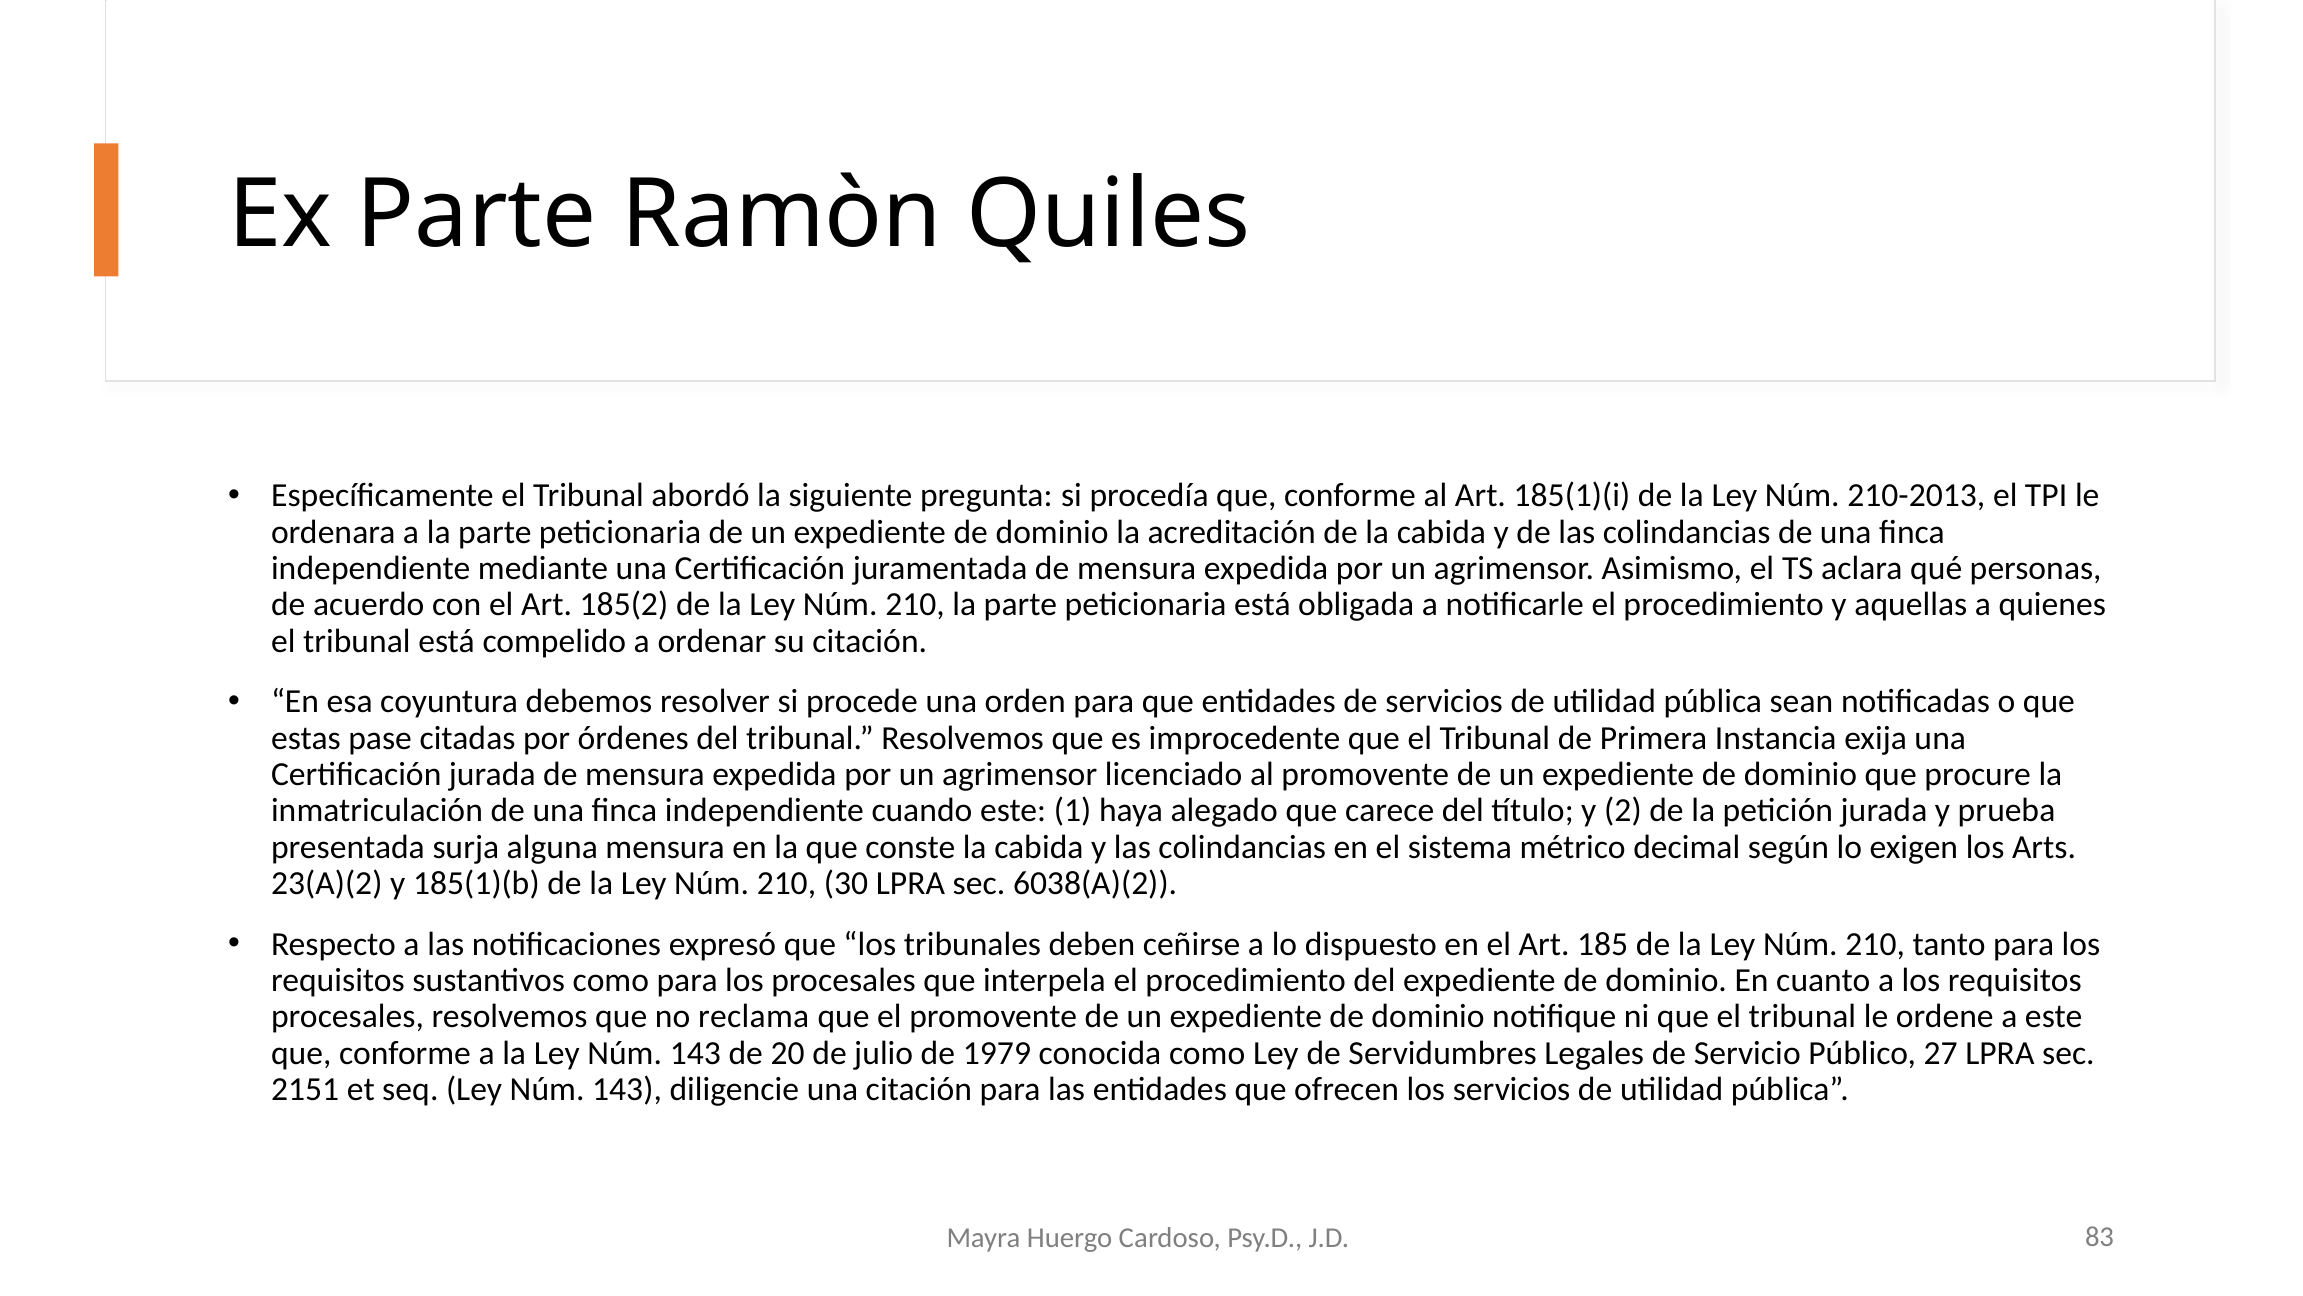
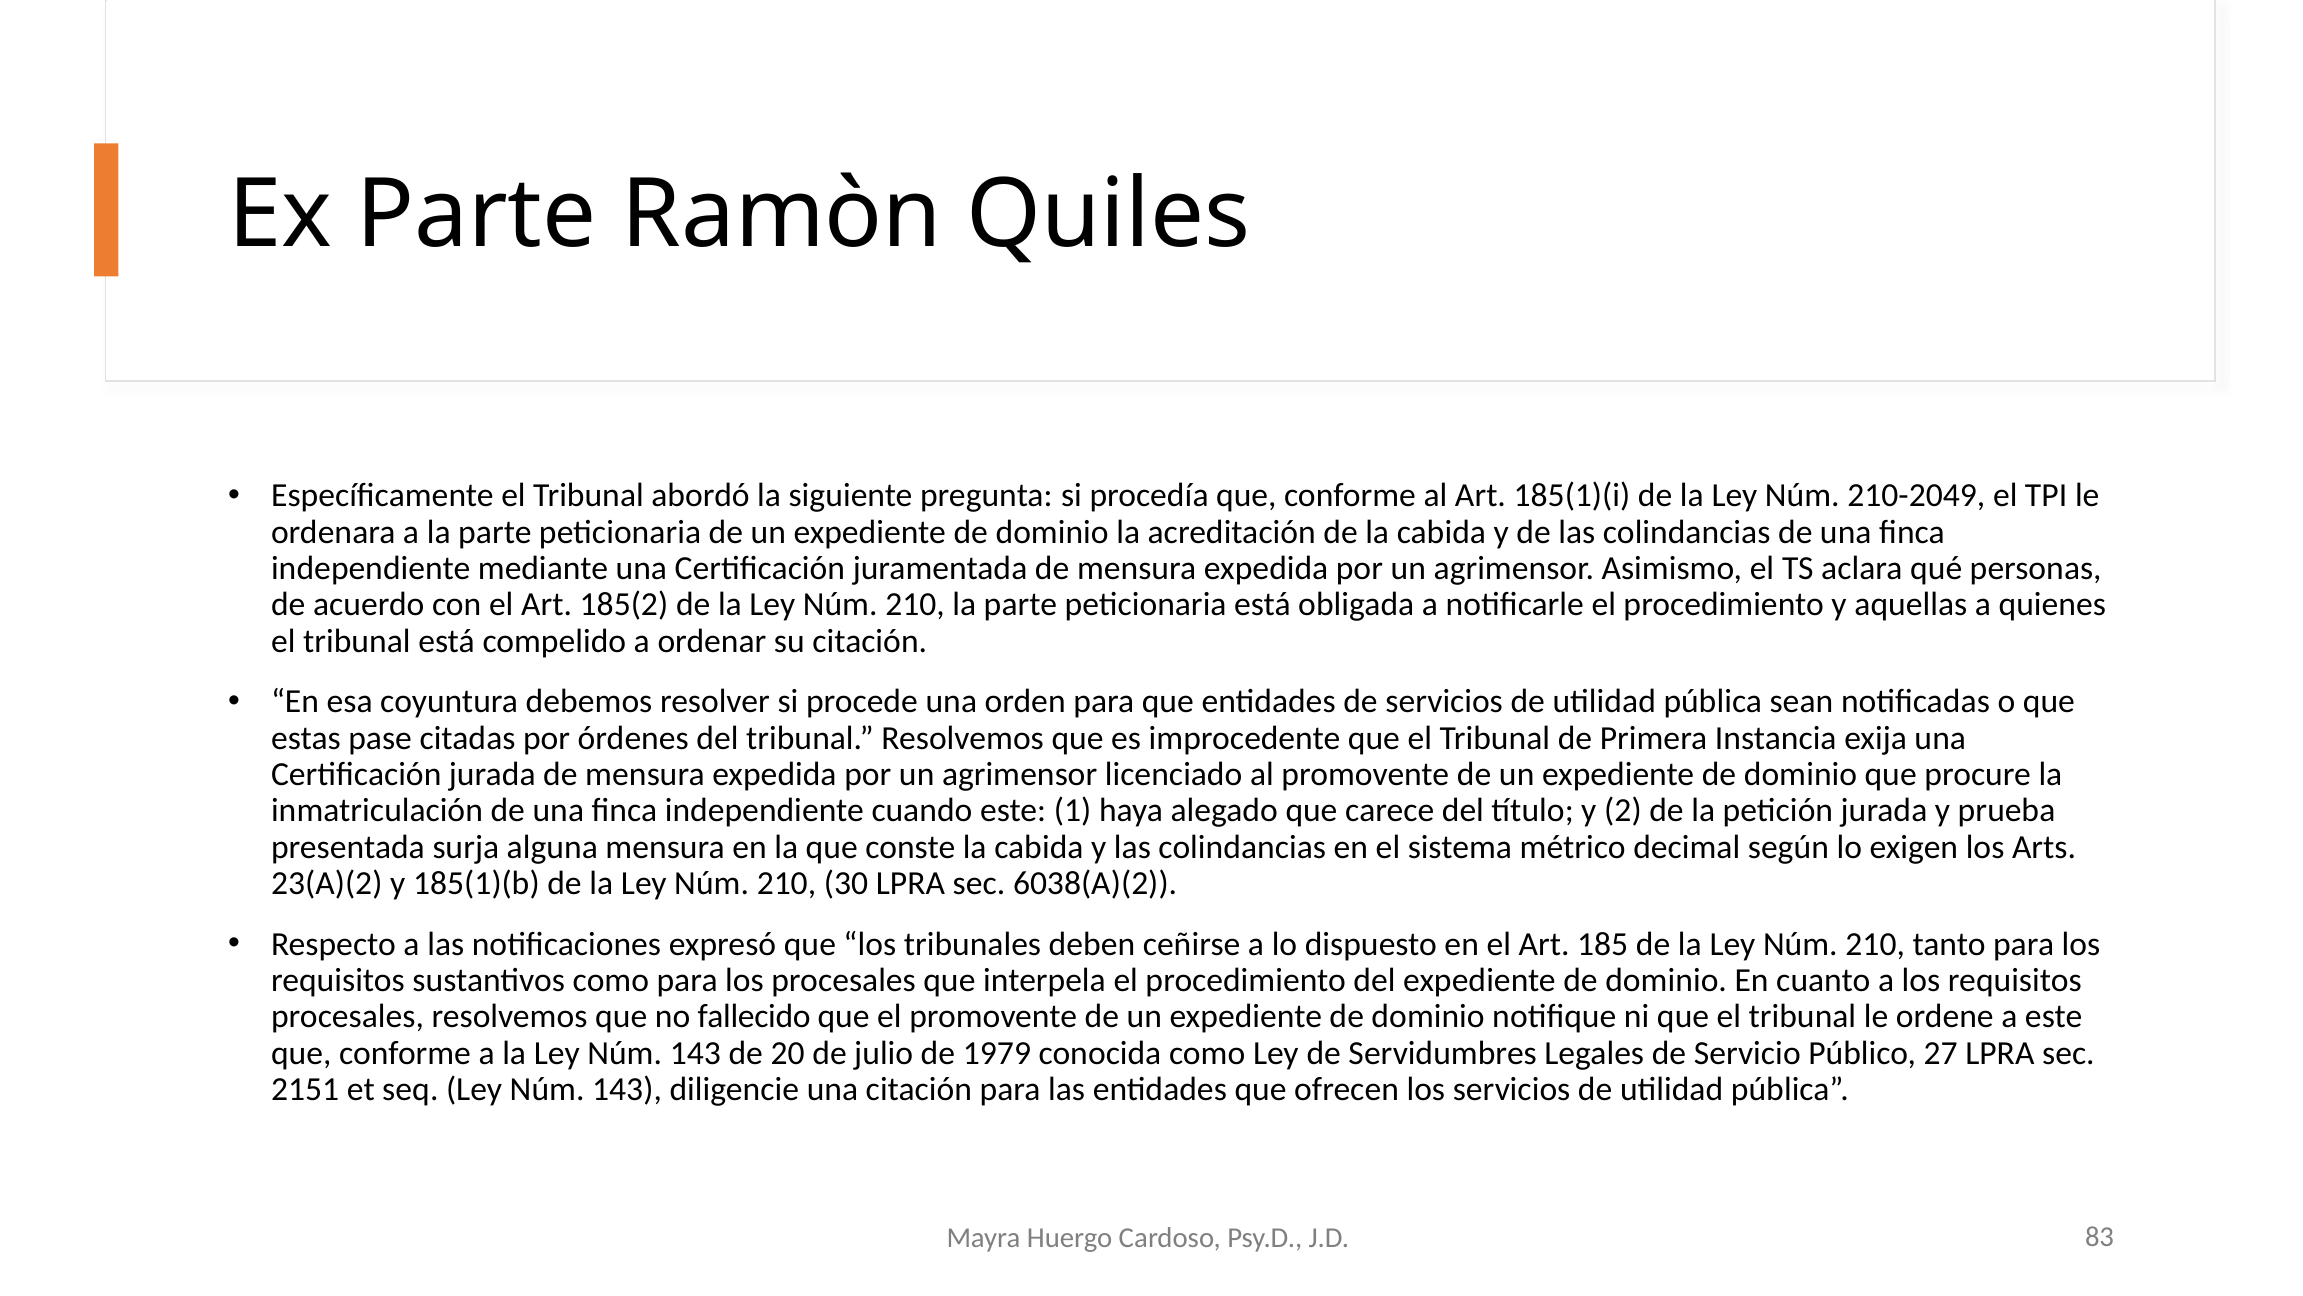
210-2013: 210-2013 -> 210-2049 (1916, 495)
reclama: reclama -> fallecido (754, 1016)
